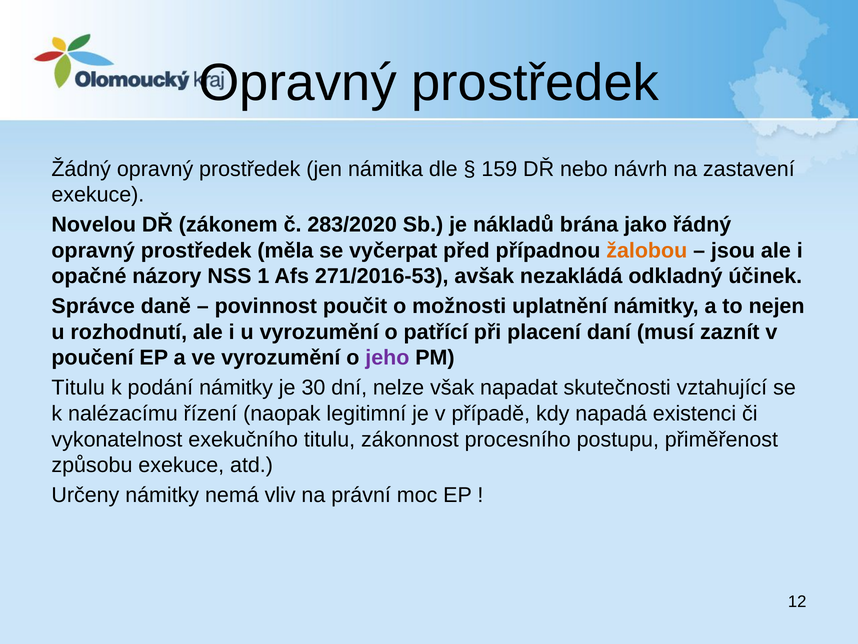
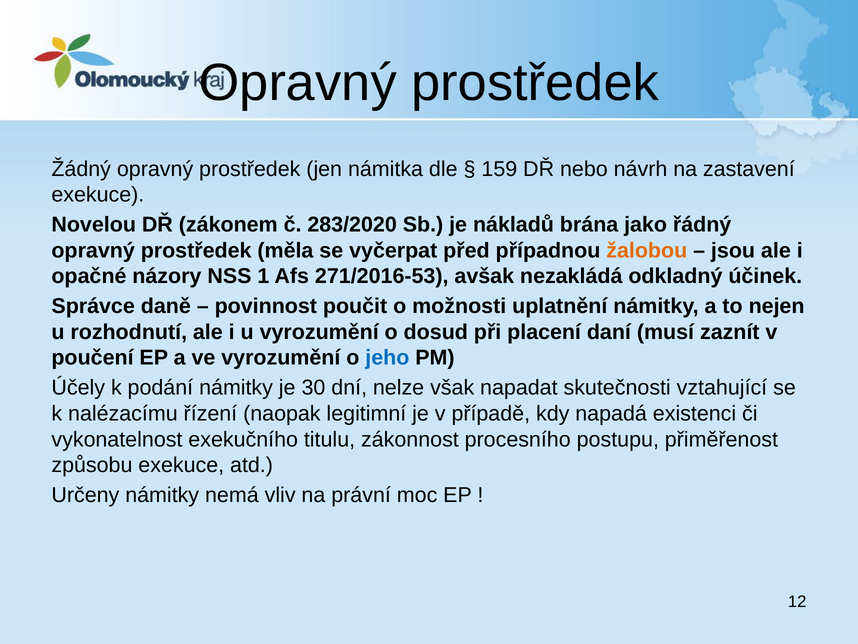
patřící: patřící -> dosud (436, 332)
jeho colour: purple -> blue (387, 358)
Titulu: Titulu -> Účely (78, 388)
